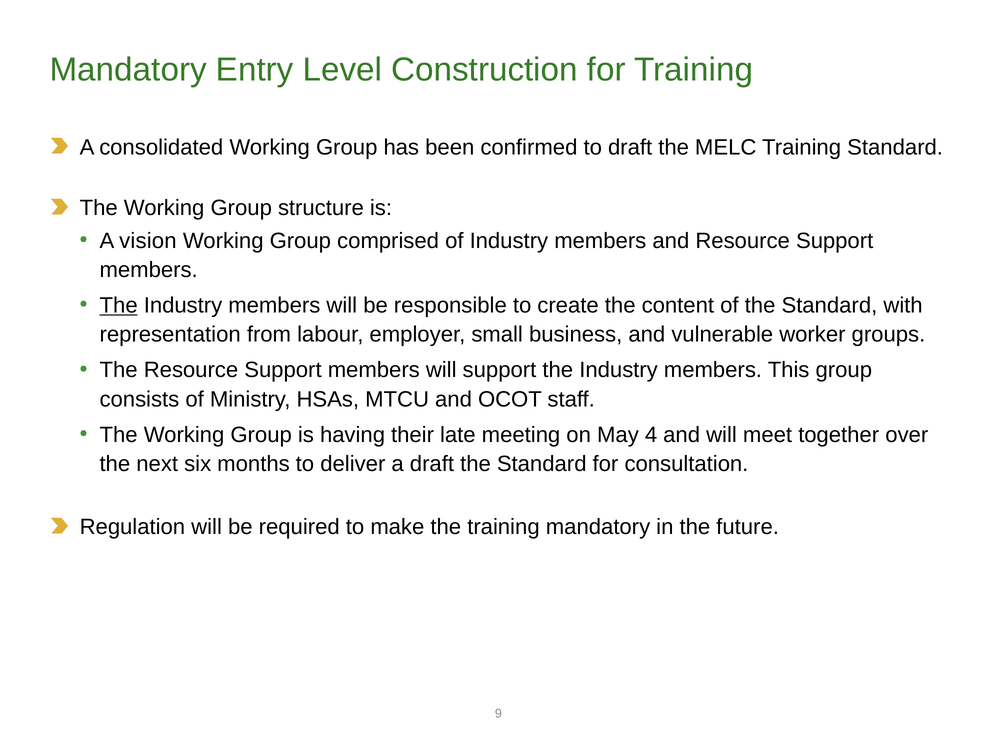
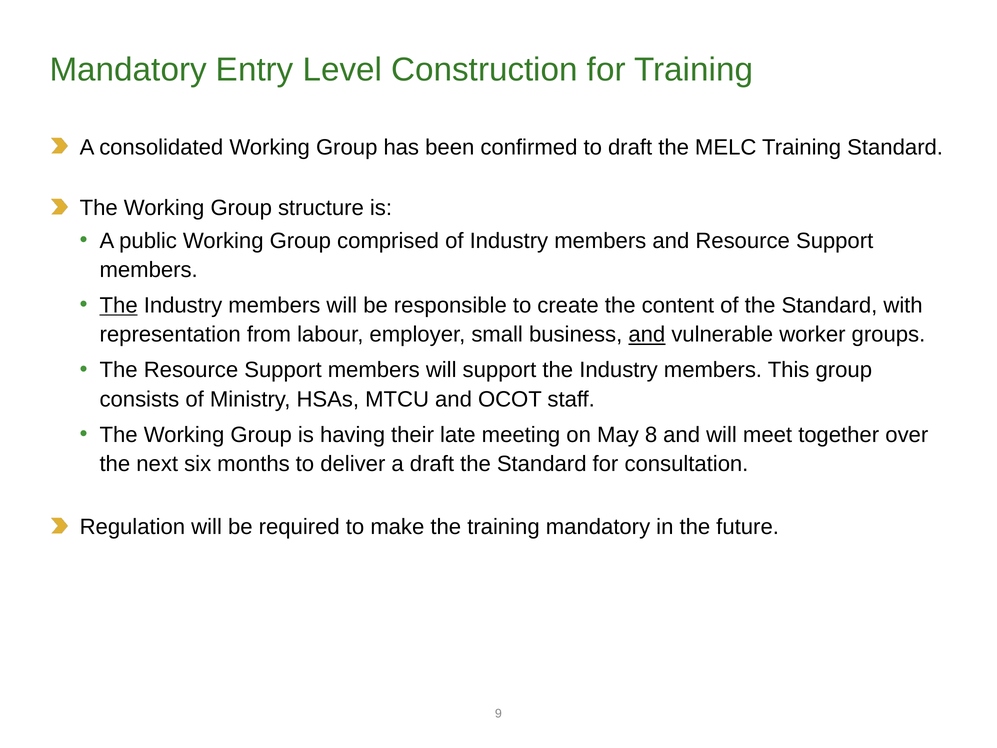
vision: vision -> public (148, 241)
and underline: none -> present (647, 335)
4: 4 -> 8 (651, 435)
